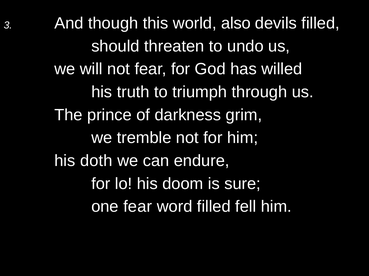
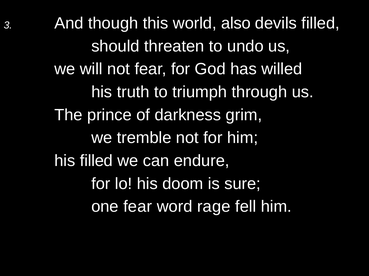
his doth: doth -> filled (96, 161)
word filled: filled -> rage (214, 207)
